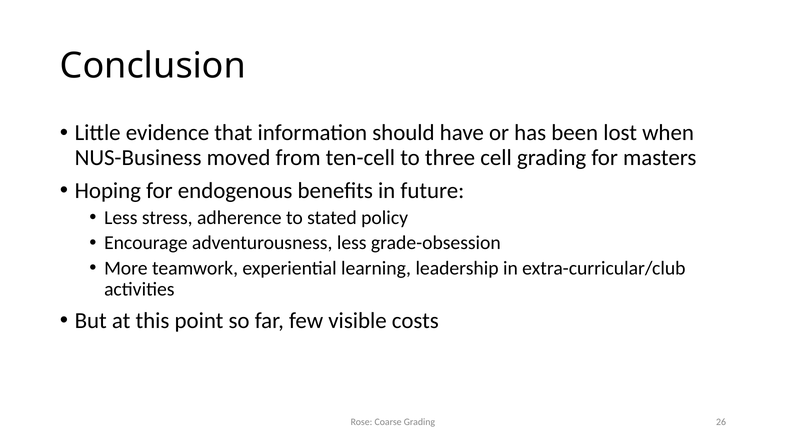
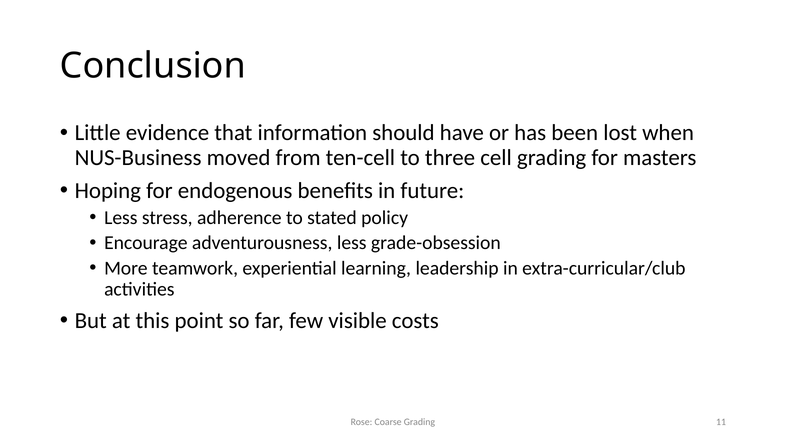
26: 26 -> 11 (721, 422)
